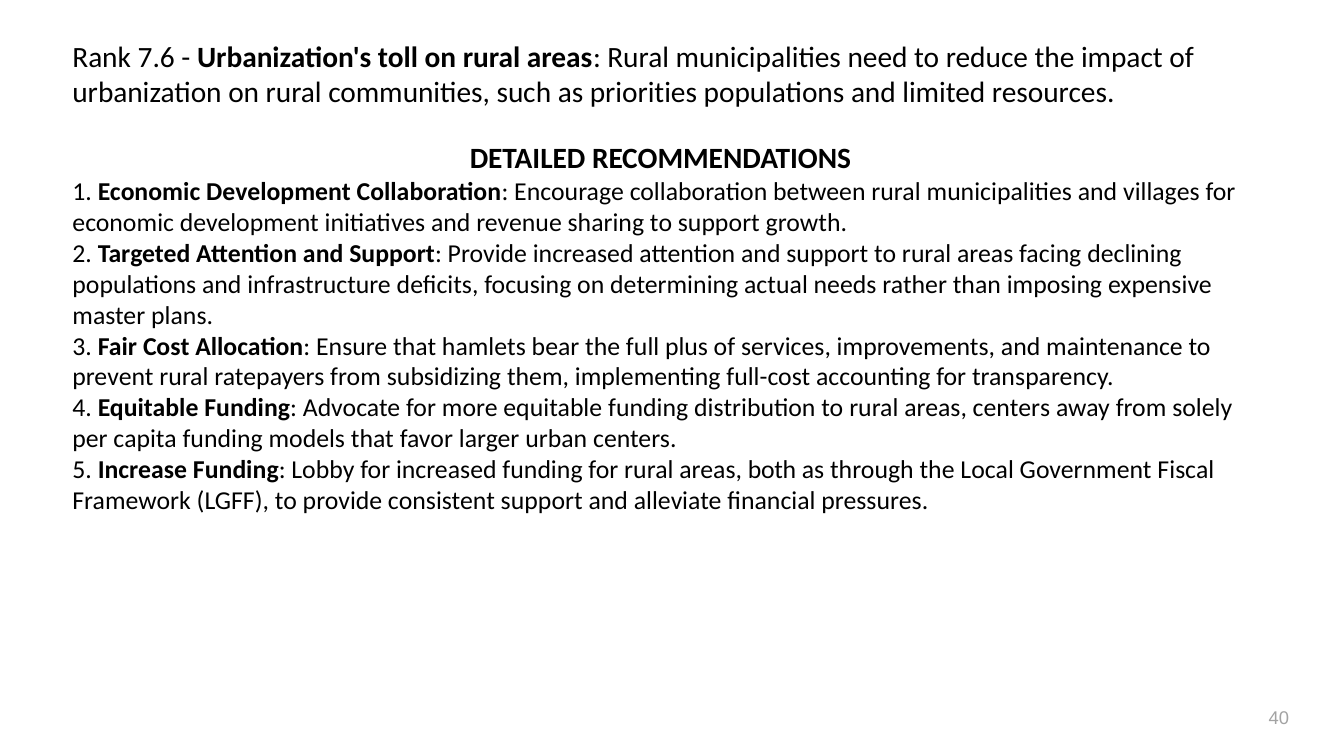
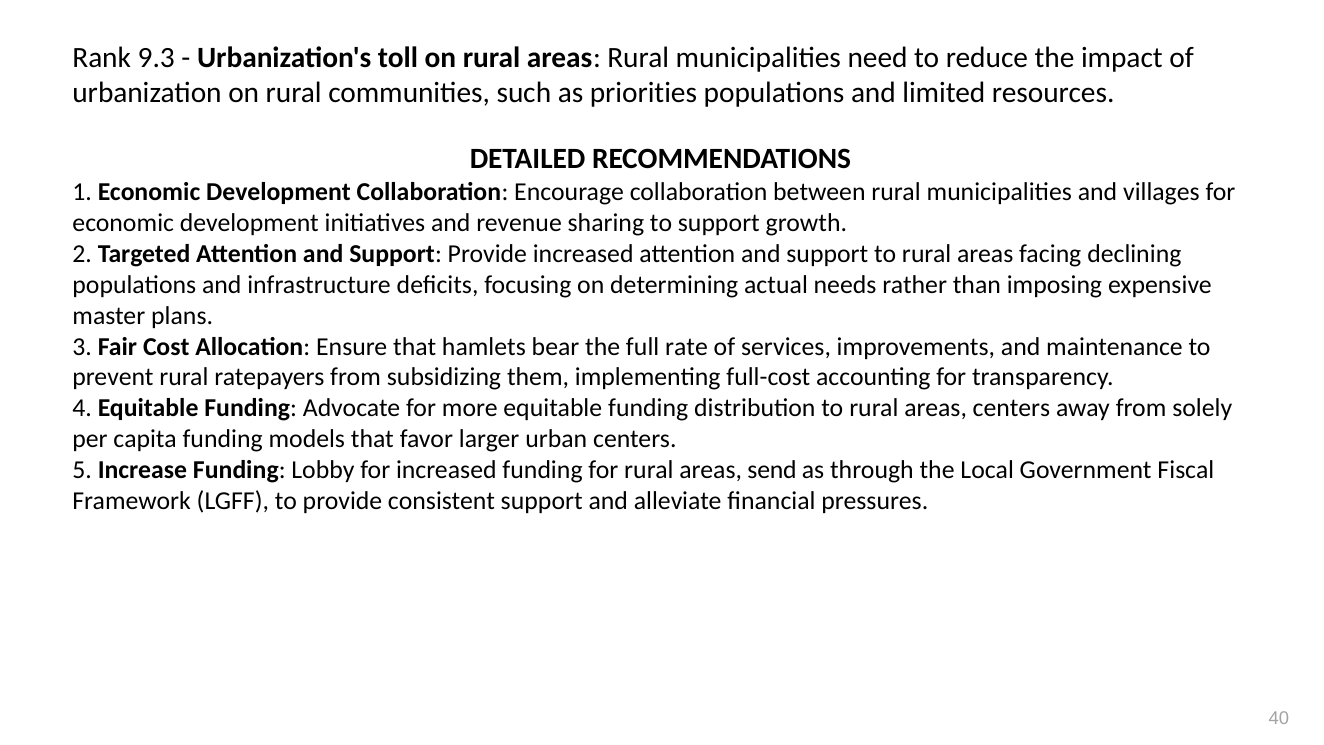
7.6: 7.6 -> 9.3 (156, 58)
plus: plus -> rate (687, 346)
both: both -> send (772, 470)
